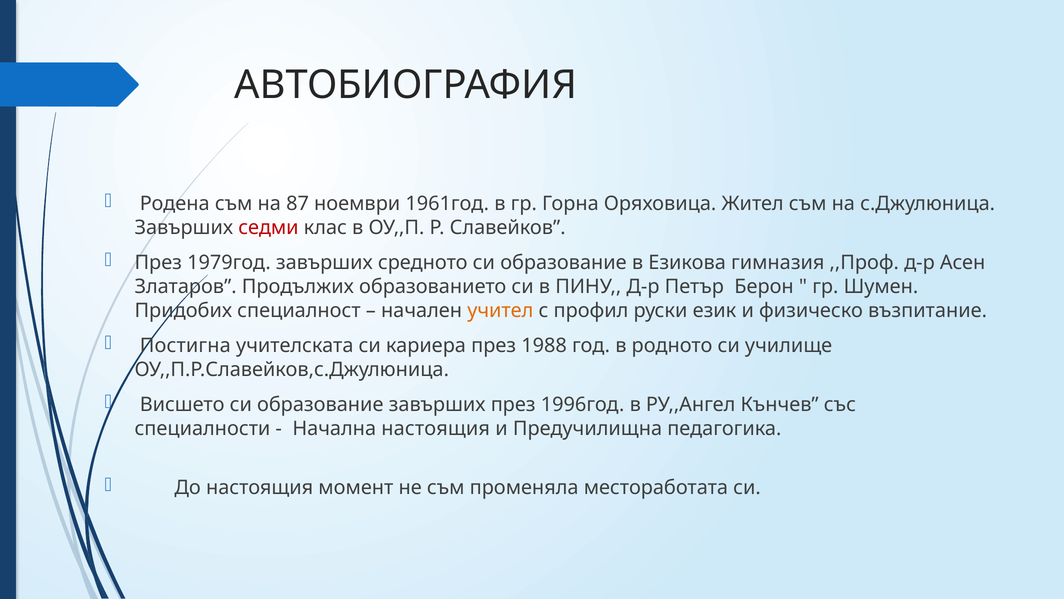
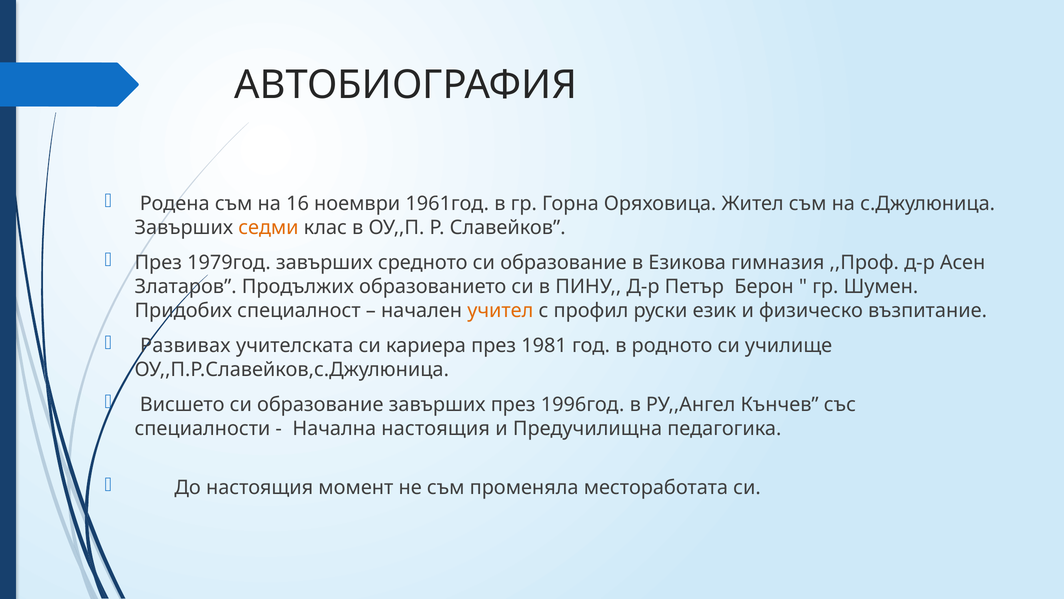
87: 87 -> 16 (298, 204)
седми colour: red -> orange (268, 228)
Постигна: Постигна -> Развивах (185, 345)
1988: 1988 -> 1981 (544, 345)
